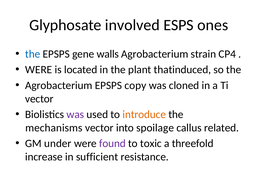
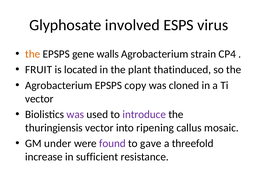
ones: ones -> virus (213, 25)
the colour: blue -> orange (33, 54)
WERE: WERE -> FRUIT (39, 70)
introduce colour: orange -> purple (144, 114)
mechanisms: mechanisms -> thuringiensis (54, 127)
spoilage: spoilage -> ripening (155, 127)
related: related -> mosaic (221, 127)
toxic: toxic -> gave (151, 143)
